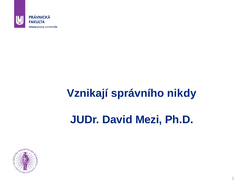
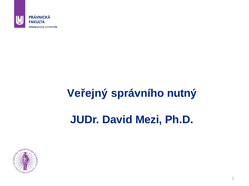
Vznikají: Vznikají -> Veřejný (87, 94)
nikdy: nikdy -> nutný (182, 94)
